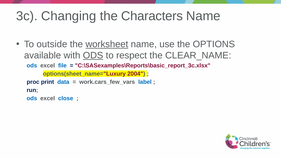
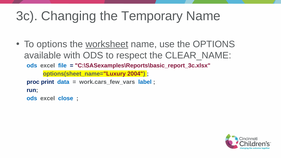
Characters: Characters -> Temporary (152, 16)
To outside: outside -> options (52, 44)
ODS underline: present -> none (93, 55)
